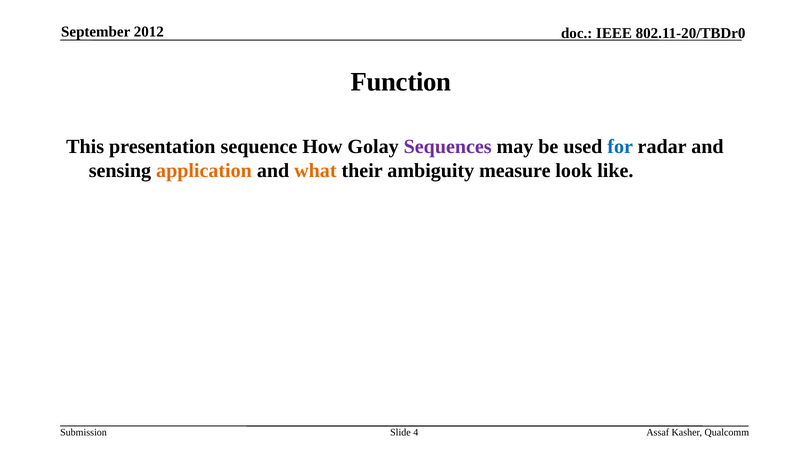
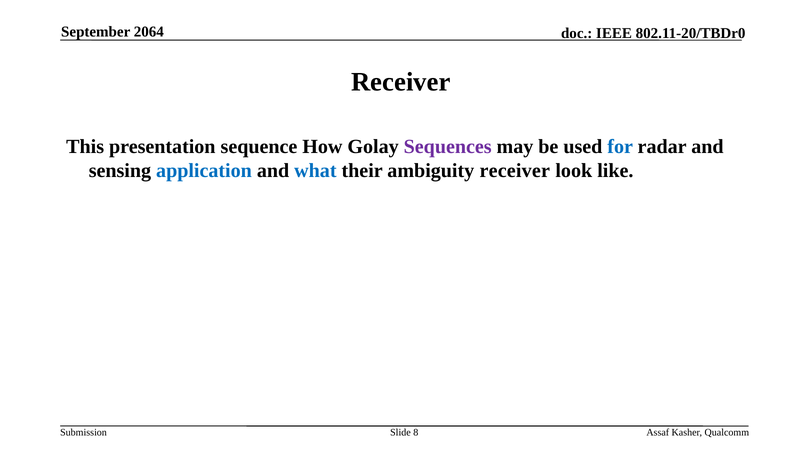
2012: 2012 -> 2064 (149, 32)
Function: Function -> Receiver (401, 82)
application colour: orange -> blue (204, 171)
what colour: orange -> blue (315, 171)
ambiguity measure: measure -> receiver (515, 171)
4: 4 -> 8 (416, 433)
